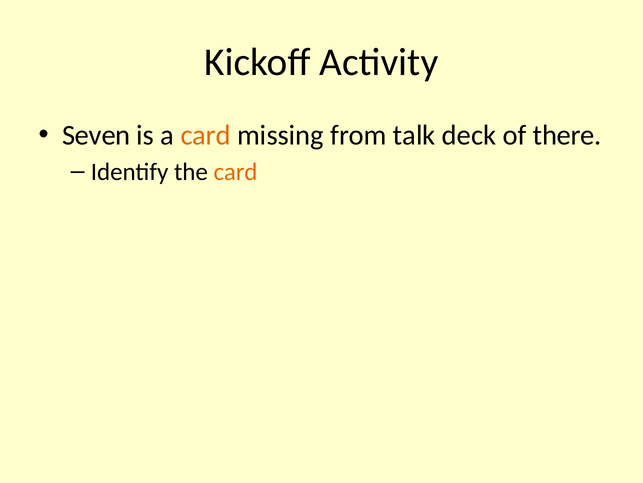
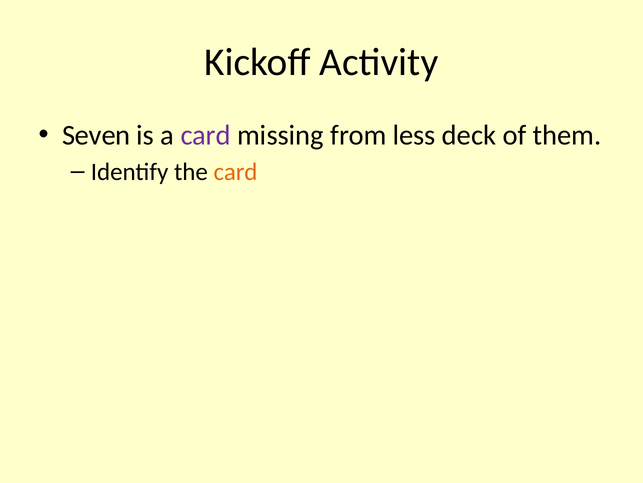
card colour: orange -> purple (206, 135)
talk: talk -> less (414, 135)
there: there -> them (567, 135)
